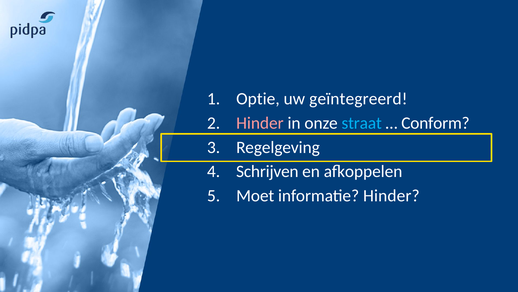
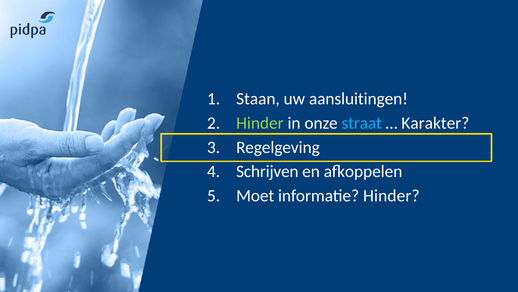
Optie: Optie -> Staan (258, 99)
geïntegreerd: geïntegreerd -> aansluitingen (358, 99)
Hinder colour: pink -> light green (260, 123)
Conform: Conform -> Karakter (435, 123)
